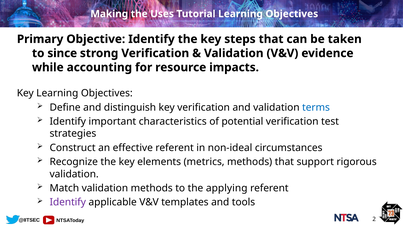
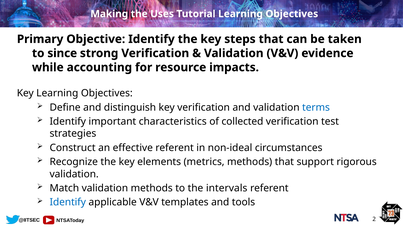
potential: potential -> collected (242, 121)
applying: applying -> intervals (227, 188)
Identify colour: purple -> blue (68, 202)
